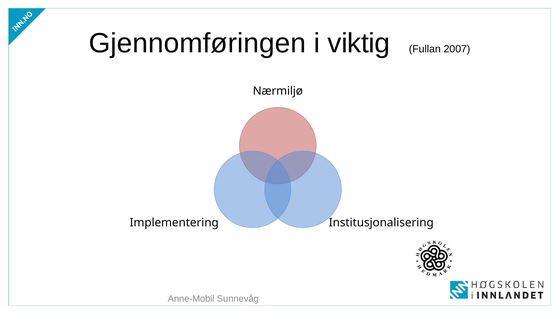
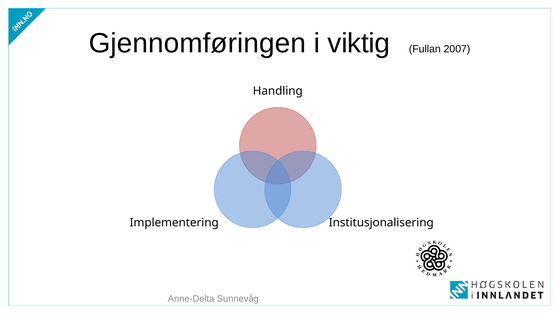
Nærmiljø: Nærmiljø -> Handling (278, 91)
Anne-Mobil: Anne-Mobil -> Anne-Delta (191, 299)
